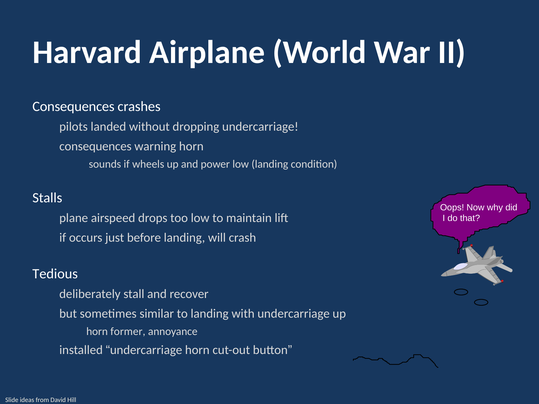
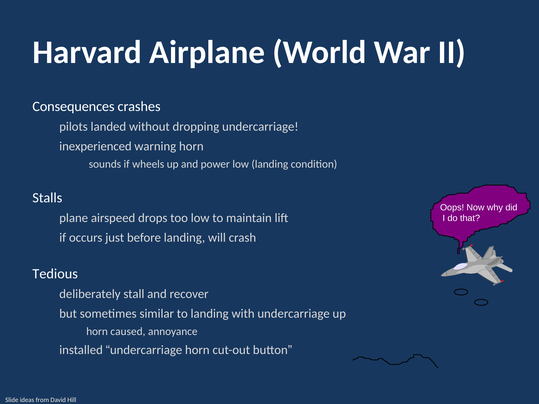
consequences: consequences -> inexperienced (95, 146)
former: former -> caused (128, 332)
